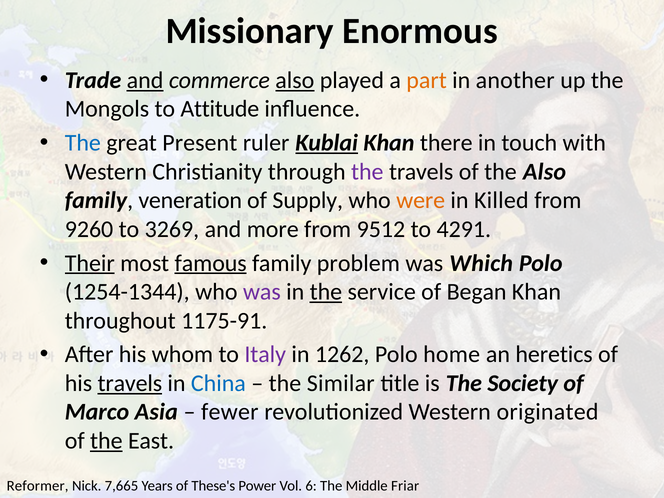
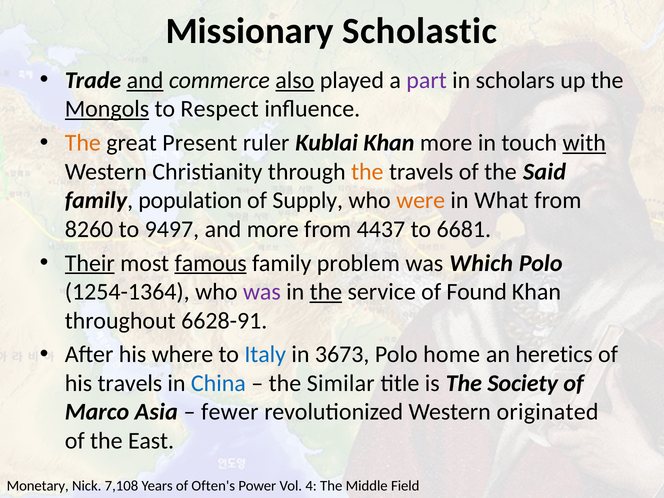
Enormous: Enormous -> Scholastic (420, 31)
part colour: orange -> purple (427, 80)
another: another -> scholars (515, 80)
Mongols underline: none -> present (107, 109)
Attitude: Attitude -> Respect (220, 109)
The colour: blue -> orange (83, 143)
Kublai underline: present -> none (327, 143)
Khan there: there -> more (446, 143)
with underline: none -> present (584, 143)
the colour: purple -> orange (367, 172)
the Also: Also -> Said (545, 172)
veneration: veneration -> population (190, 200)
Killed: Killed -> What (501, 200)
9260: 9260 -> 8260 (89, 229)
3269: 3269 -> 9497 (172, 229)
9512: 9512 -> 4437 (381, 229)
4291: 4291 -> 6681 (464, 229)
1254-1344: 1254-1344 -> 1254-1364 (127, 292)
Began: Began -> Found (477, 292)
1175-91: 1175-91 -> 6628-91 (224, 321)
whom: whom -> where (182, 355)
Italy colour: purple -> blue (265, 355)
1262: 1262 -> 3673 (342, 355)
travels underline: present -> none (130, 383)
the underline: present -> none (106, 441)
Reformer: Reformer -> Monetary (38, 486)
7,665: 7,665 -> 7,108 (121, 486)
These's: These's -> Often's (213, 486)
6: 6 -> 4 (311, 486)
Friar: Friar -> Field (405, 486)
